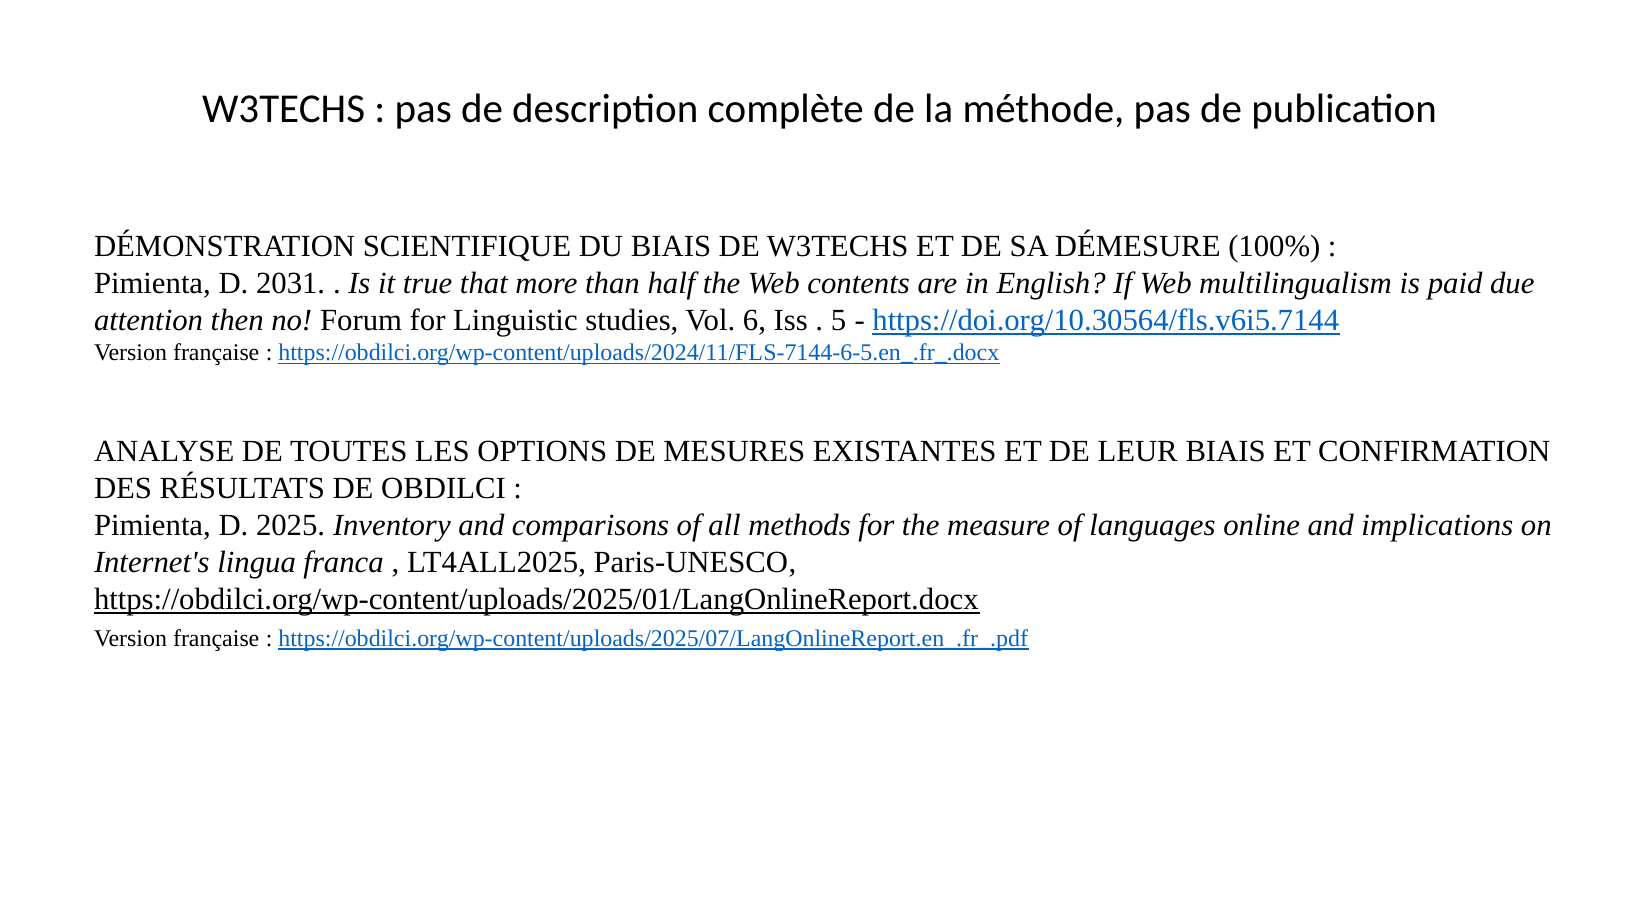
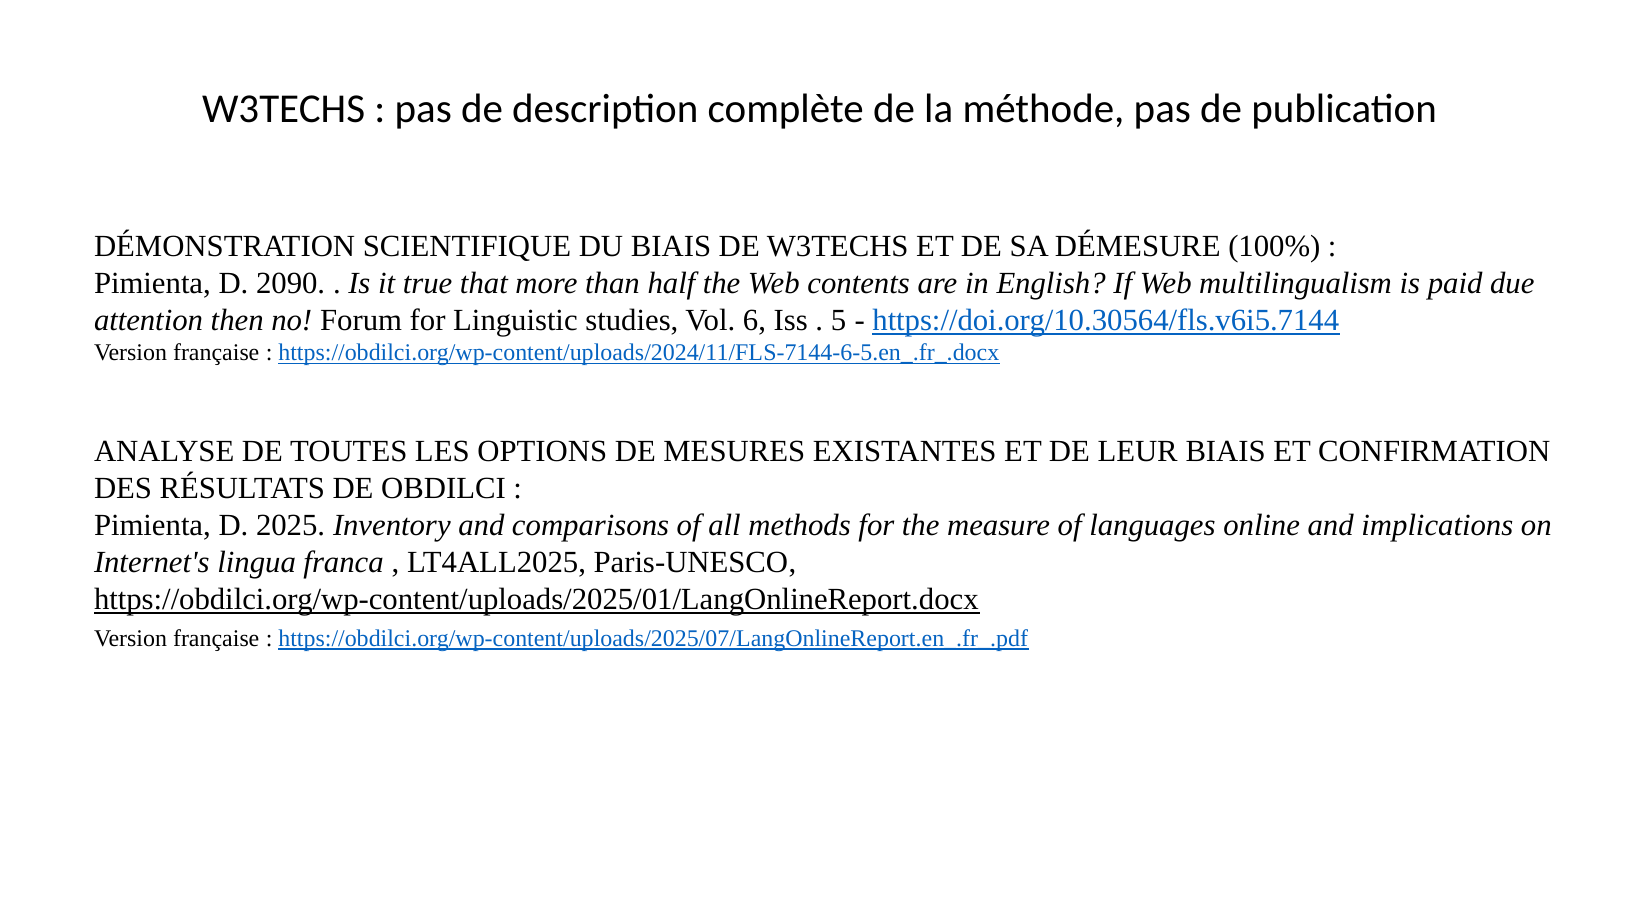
2031: 2031 -> 2090 (291, 284)
